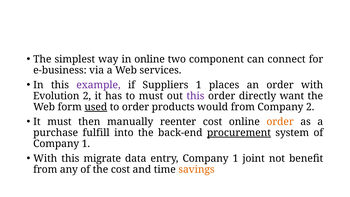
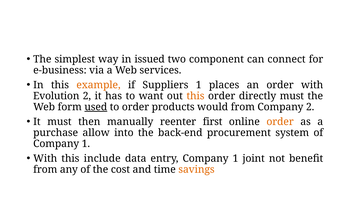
in online: online -> issued (150, 59)
example colour: purple -> orange (98, 85)
to must: must -> want (151, 96)
this colour: purple -> orange (195, 96)
directly want: want -> must (292, 96)
reenter cost: cost -> first (213, 122)
fulfill: fulfill -> allow (96, 133)
procurement underline: present -> none (239, 133)
migrate: migrate -> include (102, 158)
